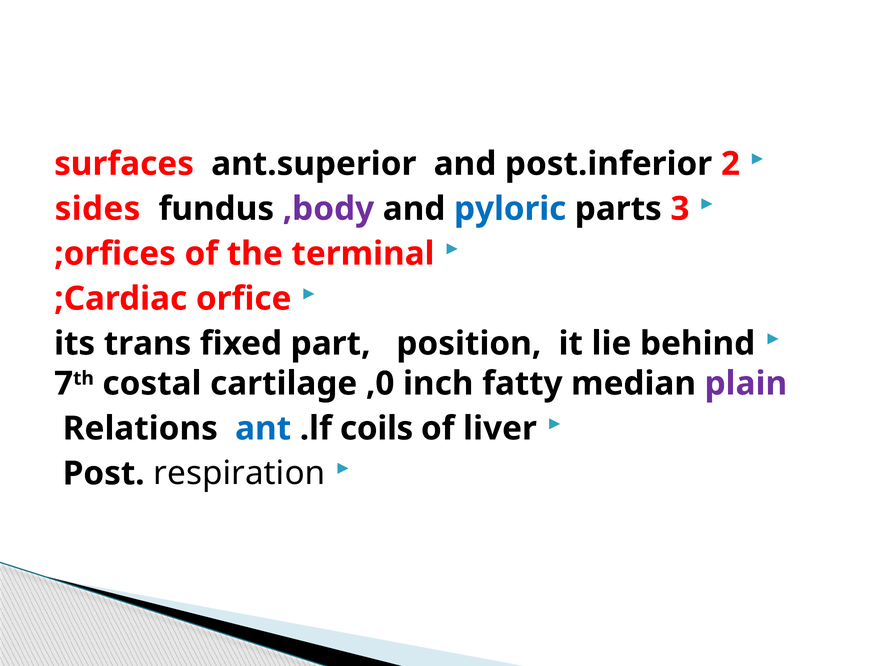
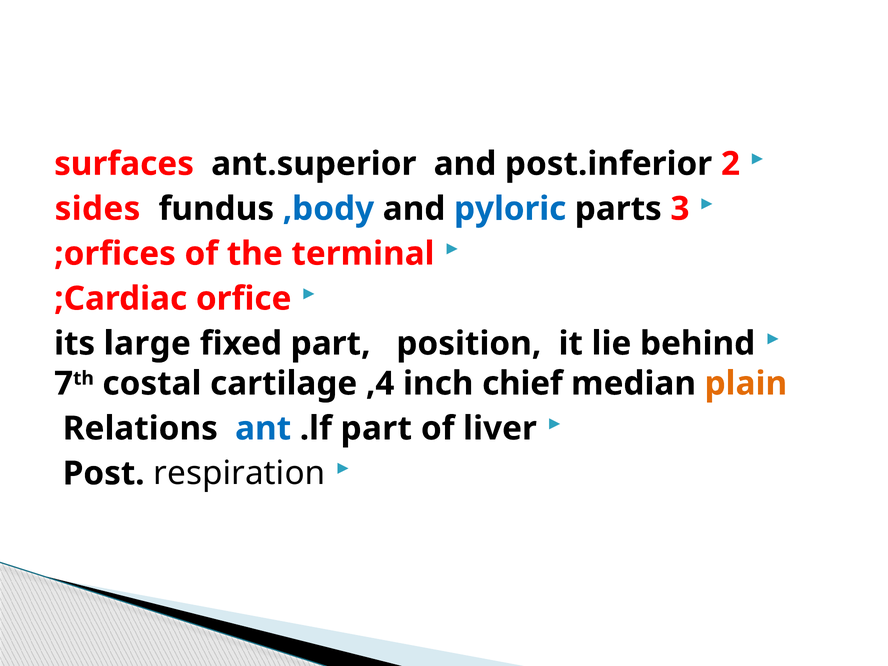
,body colour: purple -> blue (328, 209)
trans: trans -> large (147, 344)
,0: ,0 -> ,4 (380, 384)
fatty: fatty -> chief (522, 384)
plain colour: purple -> orange (746, 384)
.lf coils: coils -> part (376, 428)
